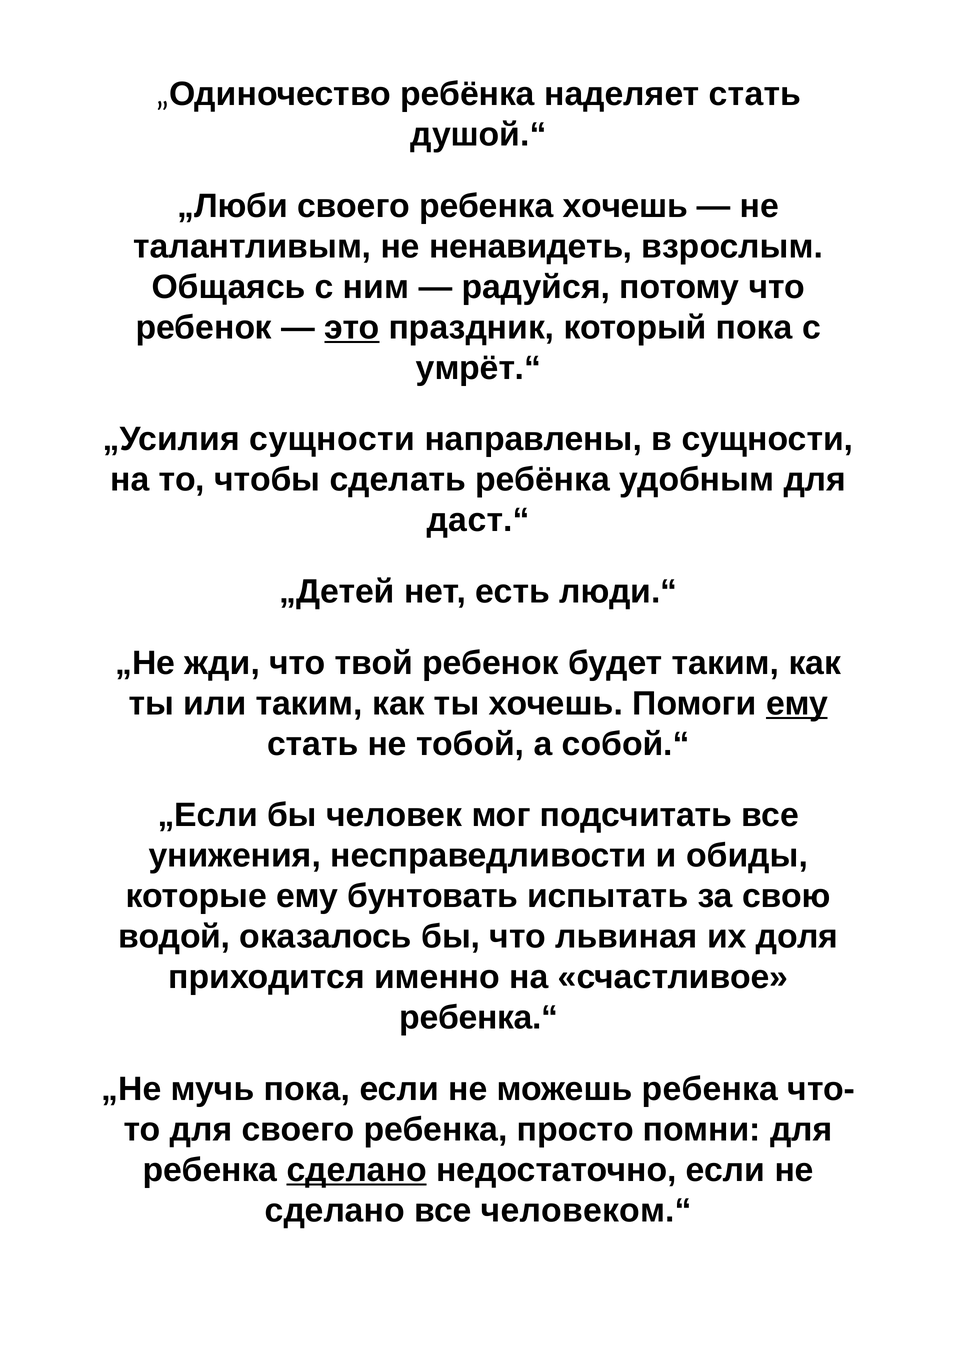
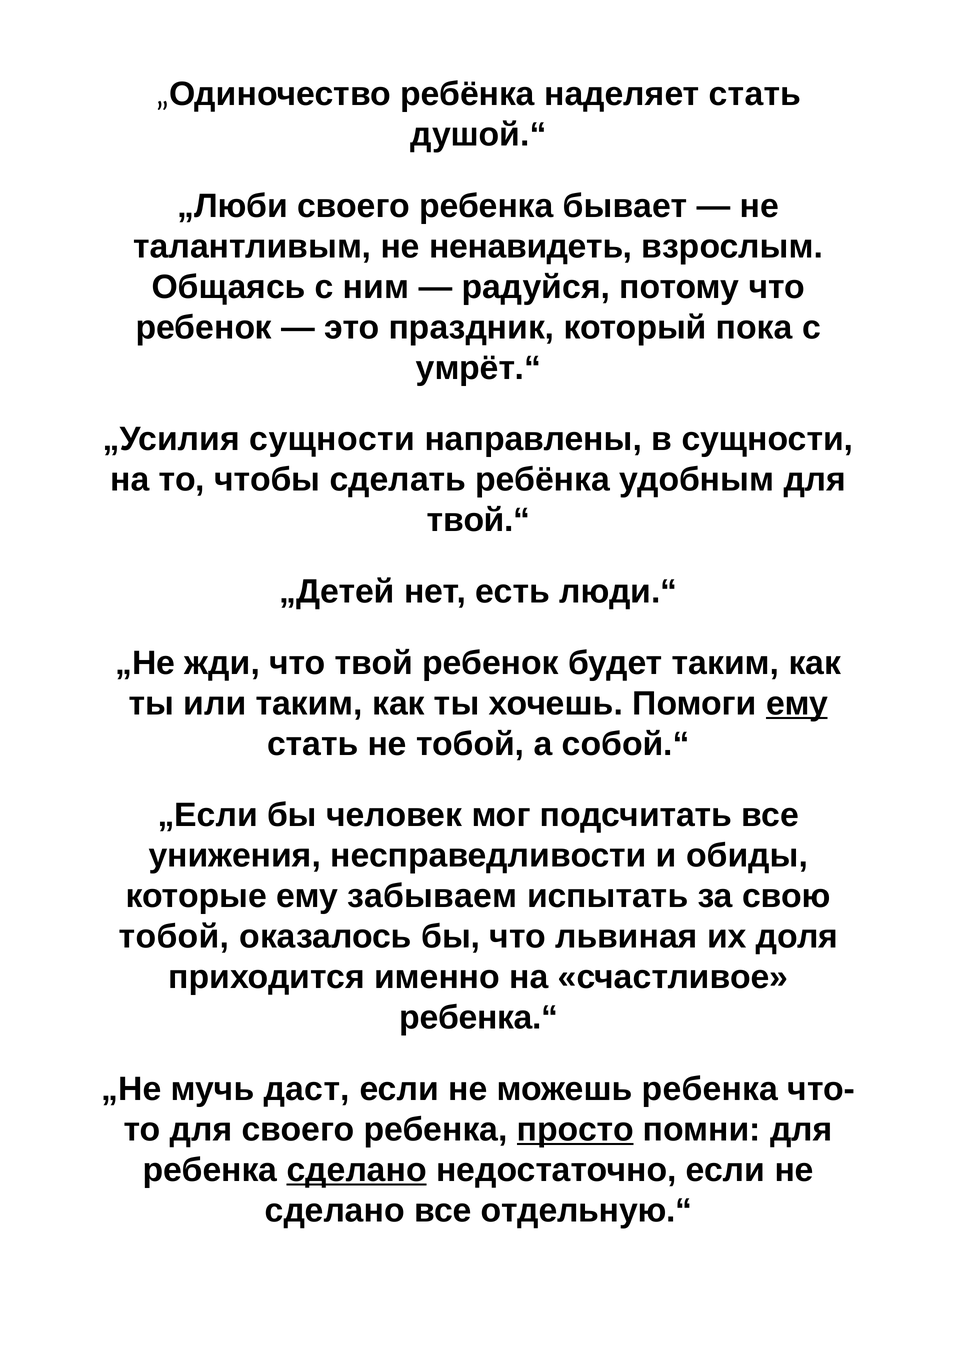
ребенка хочешь: хочешь -> бывает (625, 206)
это underline: present -> none (352, 328)
даст.“: даст.“ -> твой.“ (479, 520)
бунтовать: бунтовать -> забываем (432, 896)
водой: водой -> тобой (174, 937)
мучь пока: пока -> даст (307, 1089)
просто underline: none -> present (575, 1130)
человеком.“: человеком.“ -> отдельную.“ (587, 1211)
